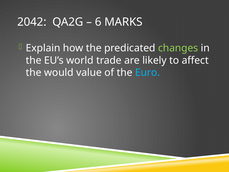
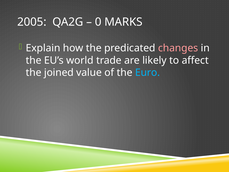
2042: 2042 -> 2005 (32, 22)
6: 6 -> 0 (98, 22)
changes colour: light green -> pink (178, 48)
would: would -> joined (59, 72)
